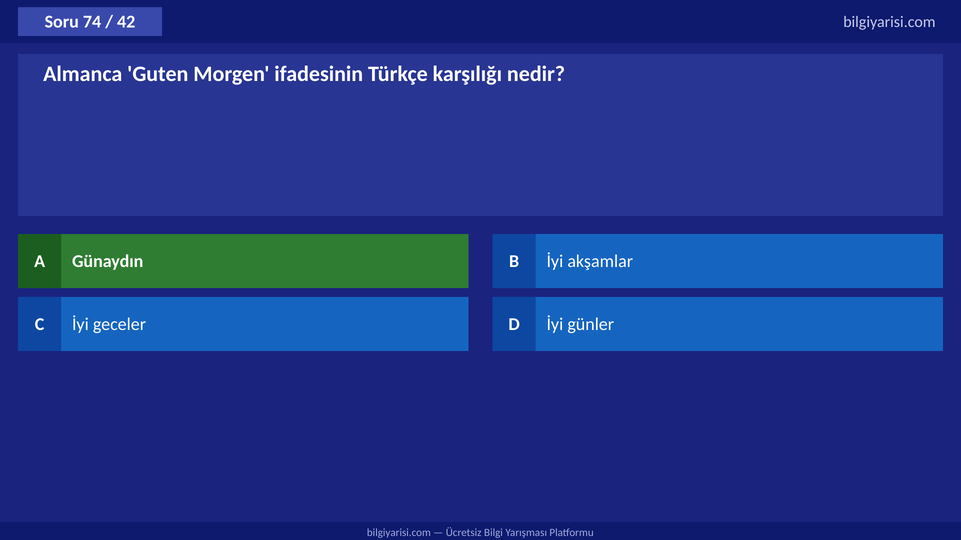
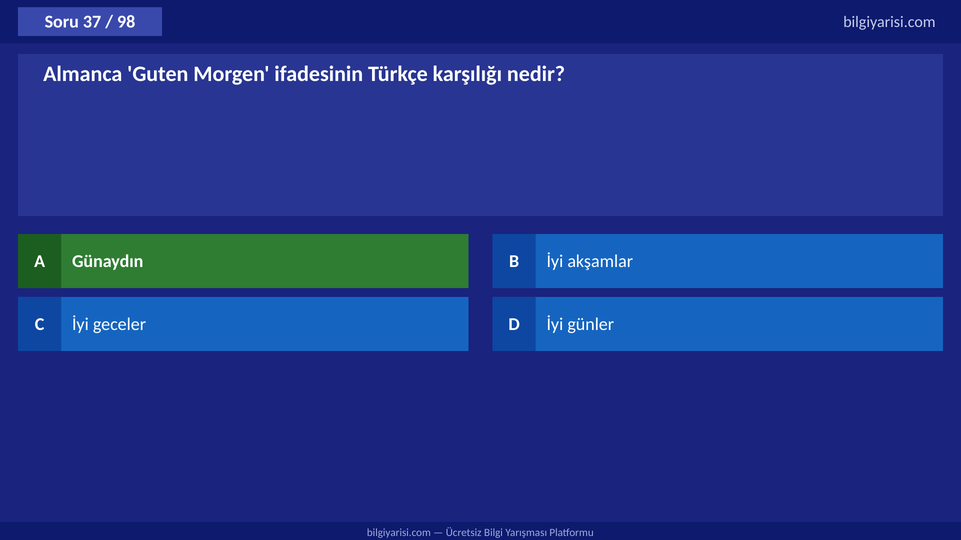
74: 74 -> 37 (92, 22)
42: 42 -> 98 (126, 22)
